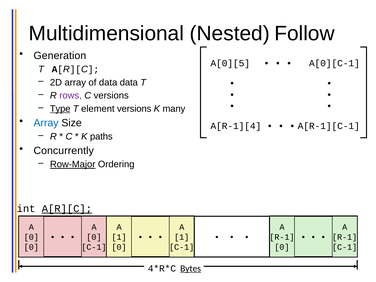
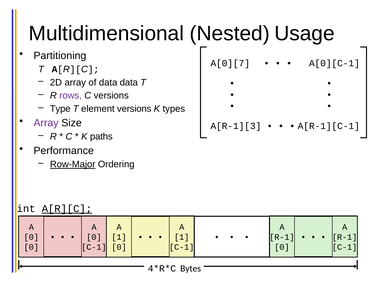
Follow: Follow -> Usage (305, 34)
Generation: Generation -> Partitioning (60, 56)
A[0][5: A[0][5 -> A[0][7 (230, 63)
Type underline: present -> none (60, 109)
many: many -> types (174, 109)
Array colour: blue -> purple (46, 123)
A[R-1][4: A[R-1][4 -> A[R-1][3 (236, 126)
Concurrently: Concurrently -> Performance (64, 151)
Bytes underline: present -> none (191, 269)
